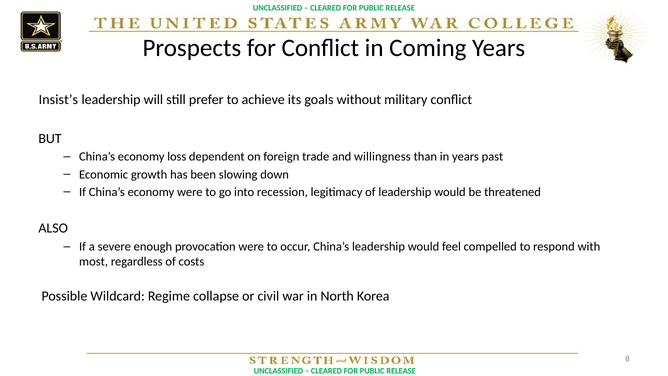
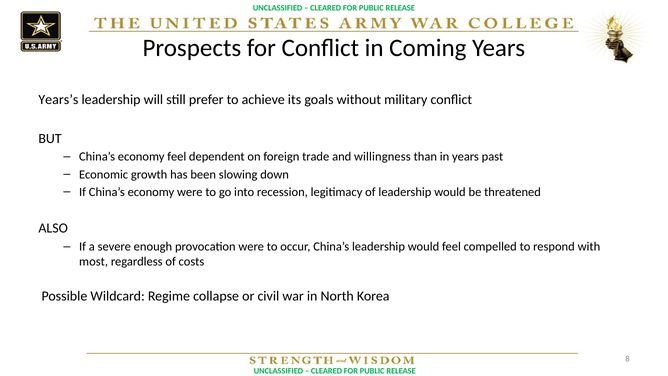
Insist’s: Insist’s -> Years’s (58, 100)
economy loss: loss -> feel (177, 157)
